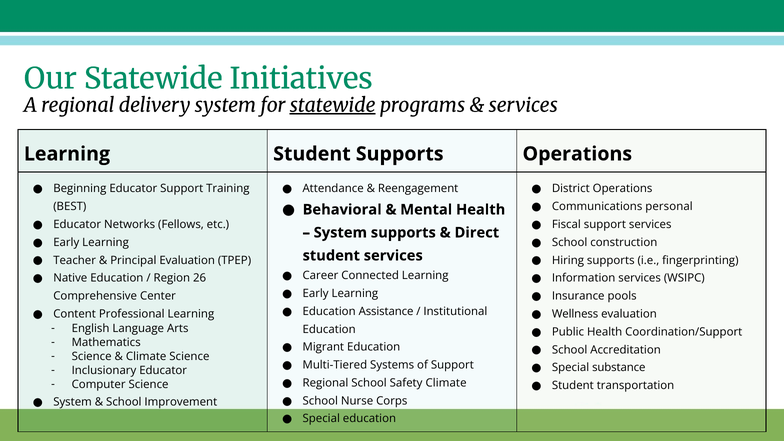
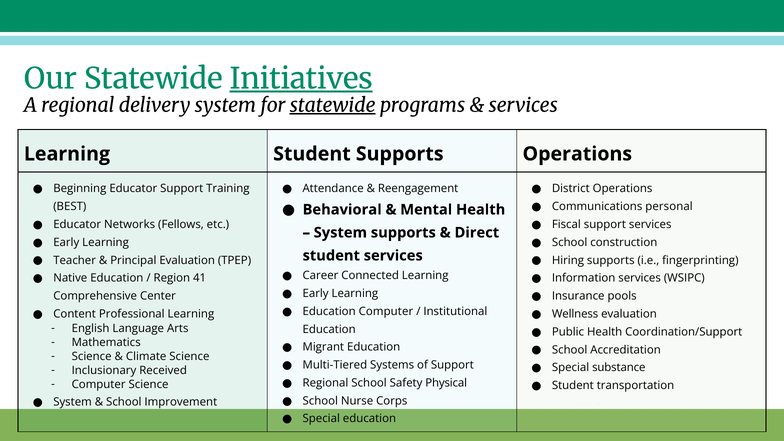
Initiatives underline: none -> present (301, 79)
26: 26 -> 41 (200, 278)
Education Assistance: Assistance -> Computer (386, 311)
Inclusionary Educator: Educator -> Received (163, 371)
Safety Climate: Climate -> Physical (446, 383)
